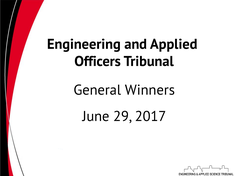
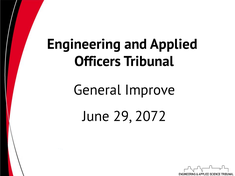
Winners: Winners -> Improve (150, 90)
2017: 2017 -> 2072 (151, 117)
